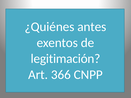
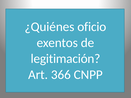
antes: antes -> oficio (92, 27)
